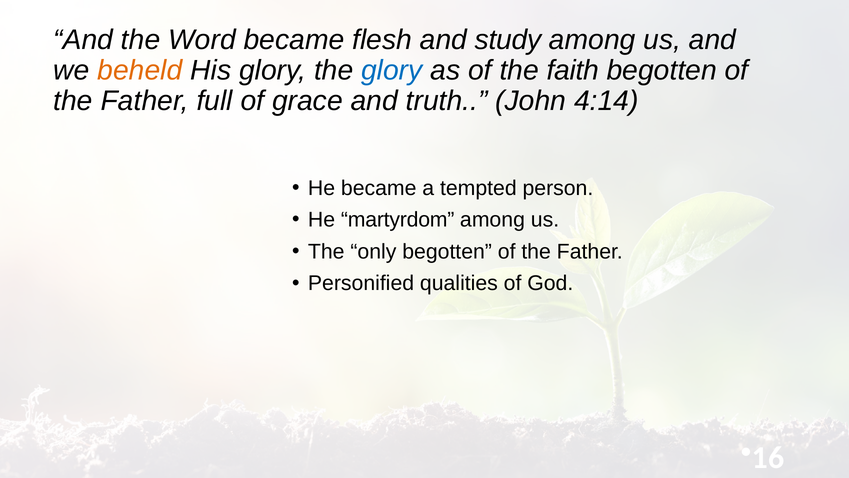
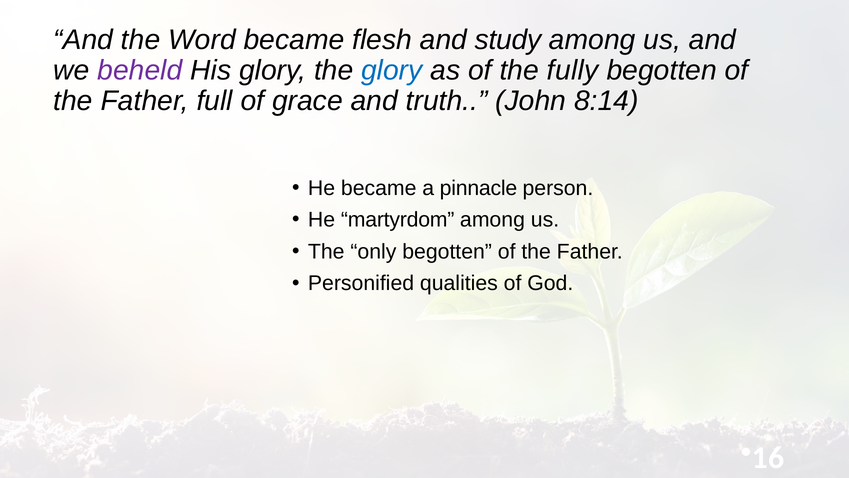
beheld colour: orange -> purple (140, 70)
faith: faith -> fully (573, 70)
4:14: 4:14 -> 8:14 (606, 101)
tempted: tempted -> pinnacle (478, 188)
